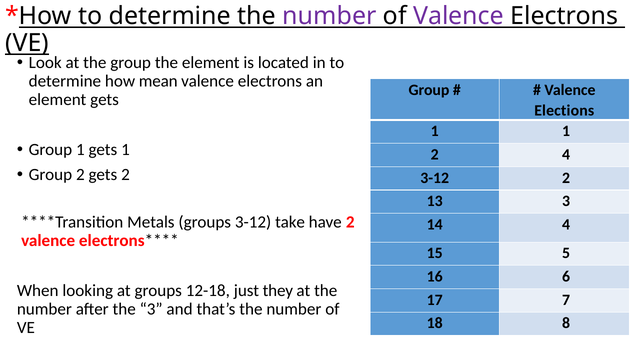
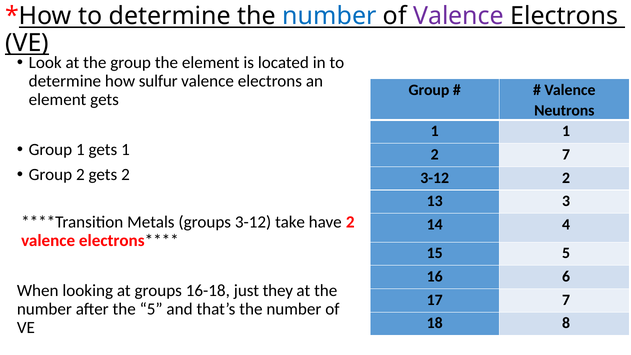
number colour: purple -> blue (329, 16)
mean: mean -> sulfur (158, 81)
Elections: Elections -> Neutrons (564, 111)
2 4: 4 -> 7 (566, 155)
12-18: 12-18 -> 16-18 (208, 291)
the 3: 3 -> 5 (151, 309)
